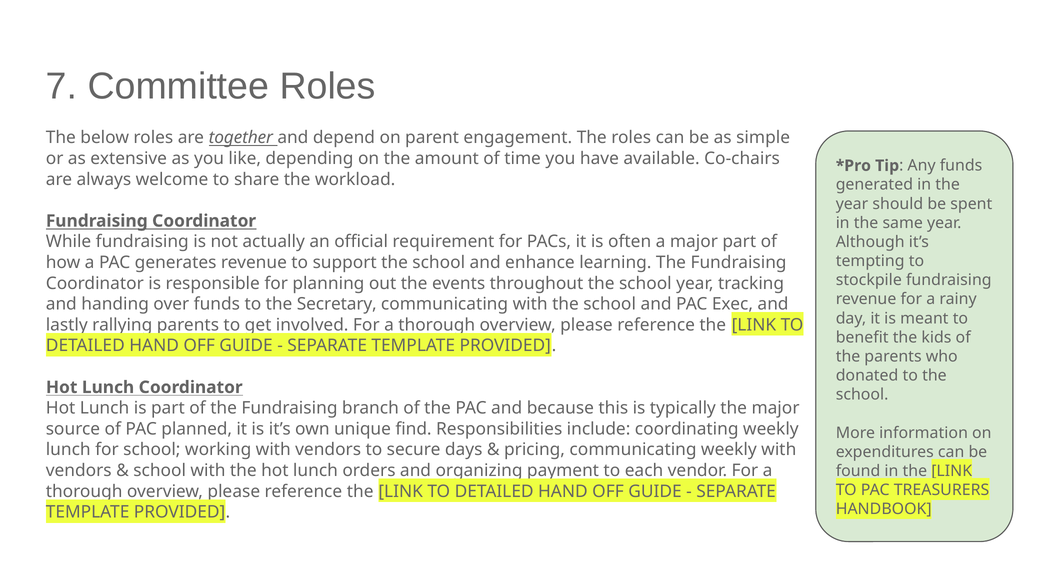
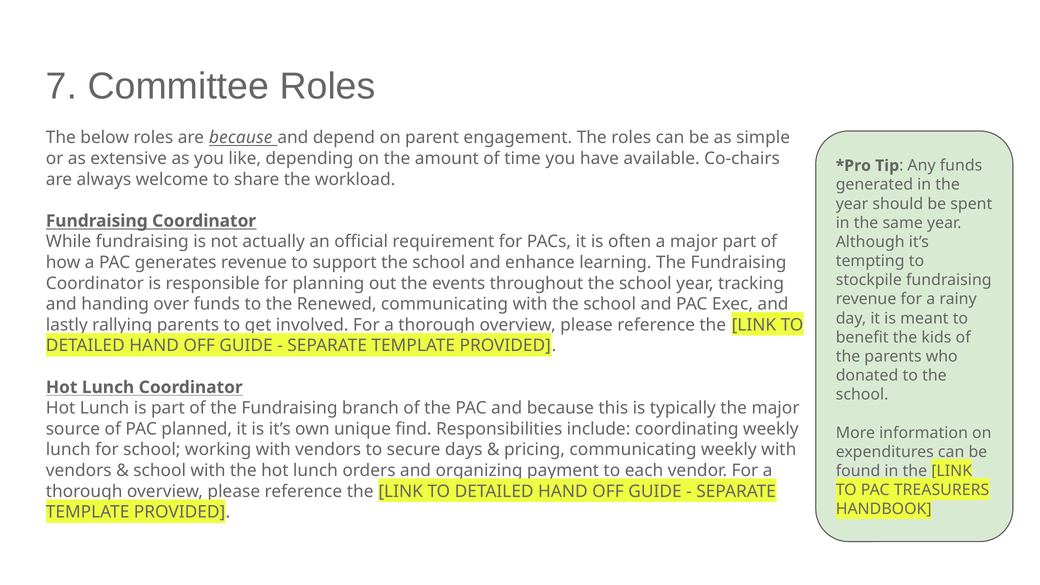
are together: together -> because (241, 138)
Secretary: Secretary -> Renewed (337, 304)
